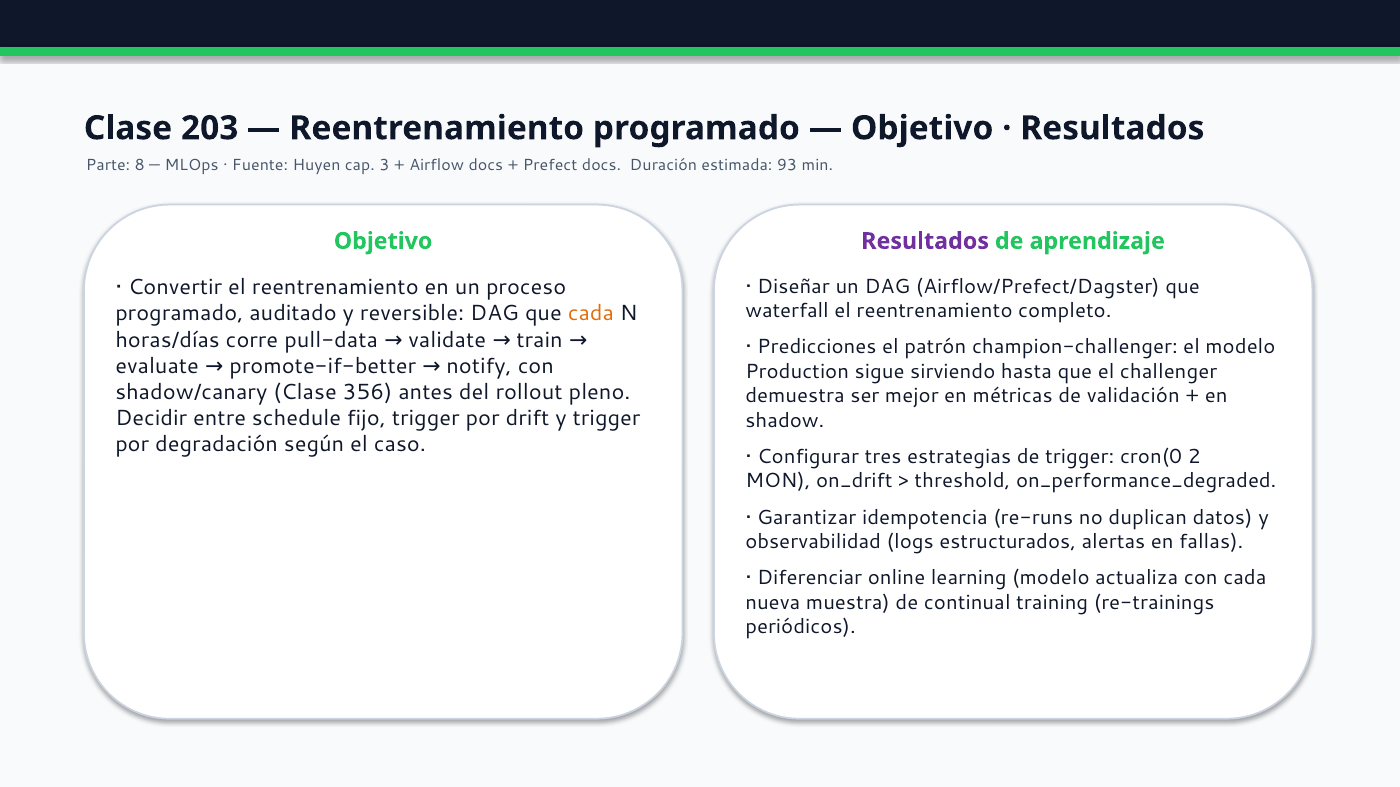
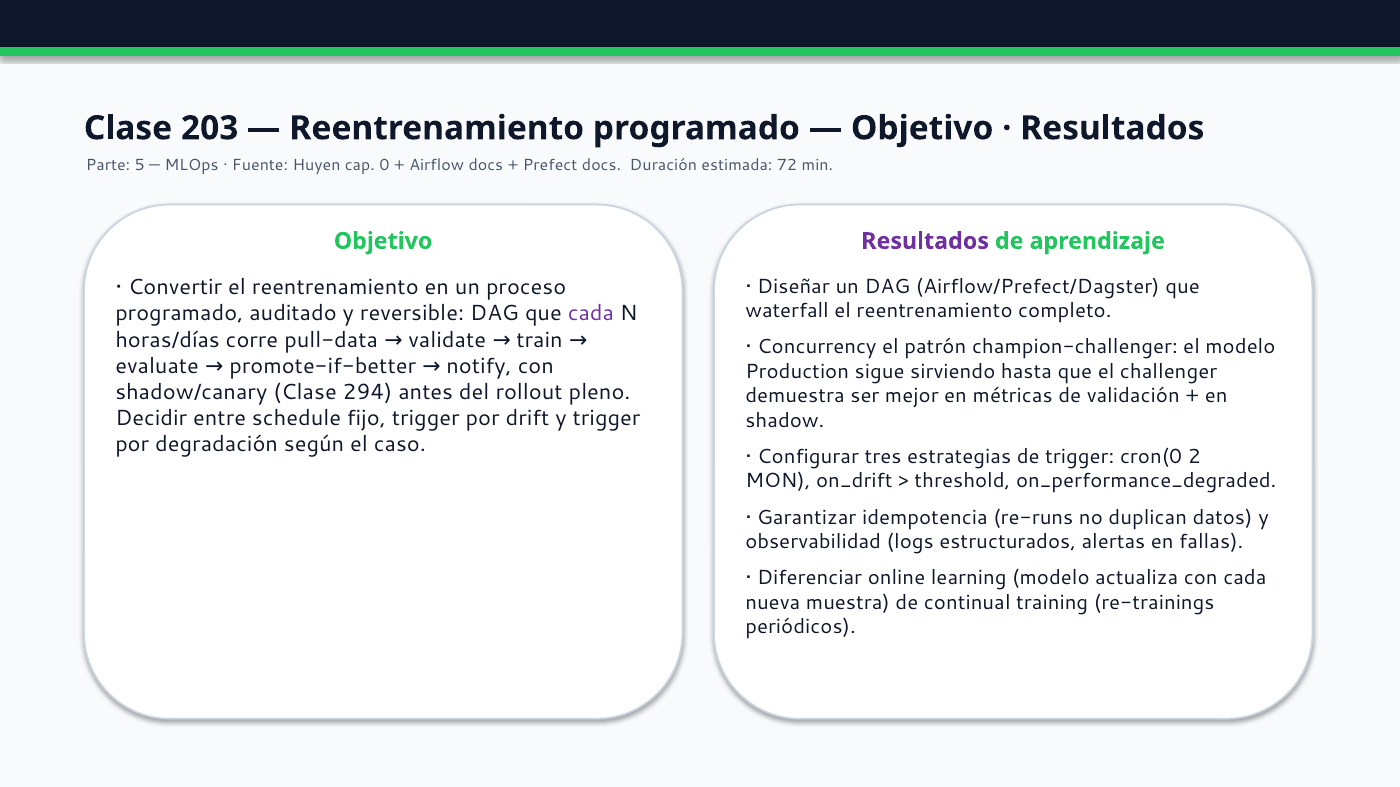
8: 8 -> 5 (140, 165)
3: 3 -> 0 (384, 165)
93: 93 -> 72 (787, 165)
cada colour: orange -> purple (591, 314)
Predicciones: Predicciones -> Concurrency (817, 347)
356: 356 -> 294 (367, 393)
